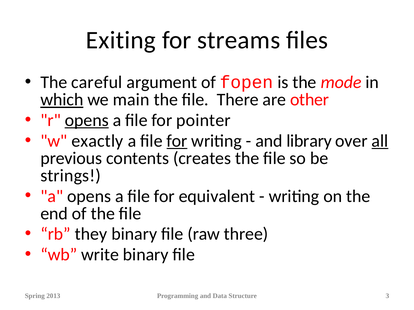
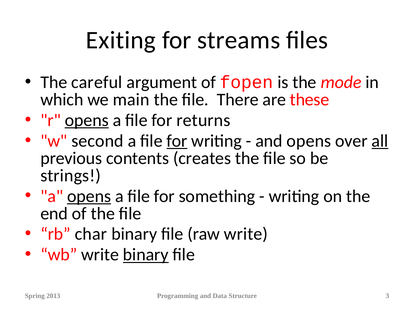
which underline: present -> none (62, 100)
other: other -> these (310, 100)
pointer: pointer -> returns (203, 120)
exactly: exactly -> second (97, 141)
and library: library -> opens (309, 141)
opens underline: none -> present (89, 196)
equivalent: equivalent -> something (217, 196)
they: they -> char (91, 234)
raw three: three -> write (246, 234)
binary underline: none -> present (146, 255)
